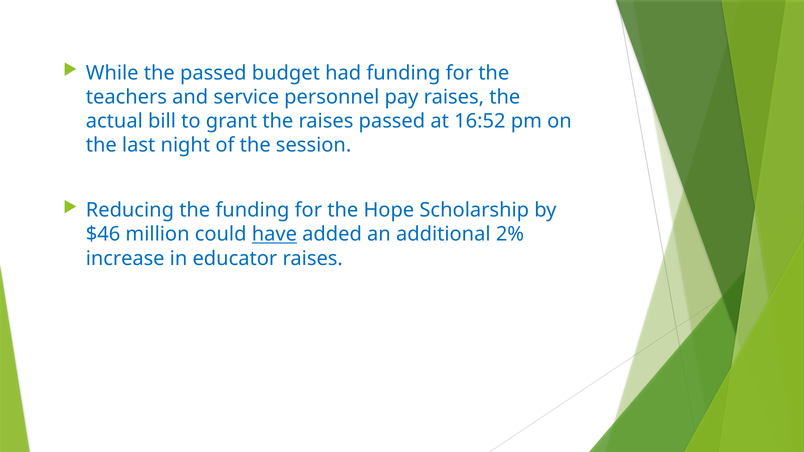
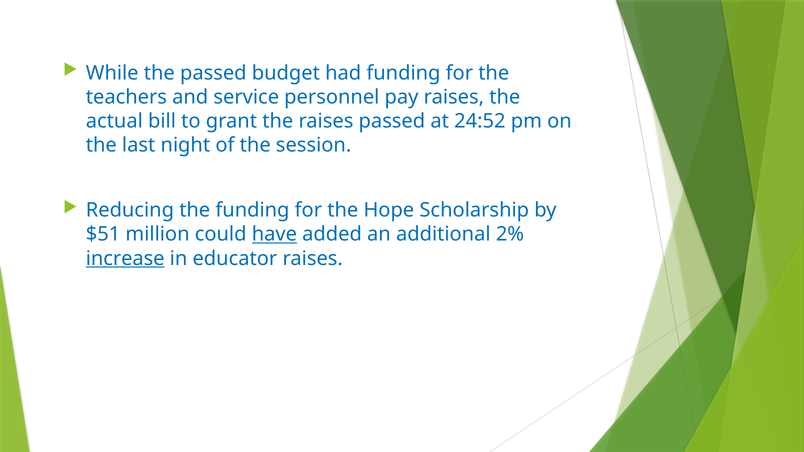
16:52: 16:52 -> 24:52 (480, 121)
$46: $46 -> $51 (103, 234)
increase underline: none -> present (125, 259)
